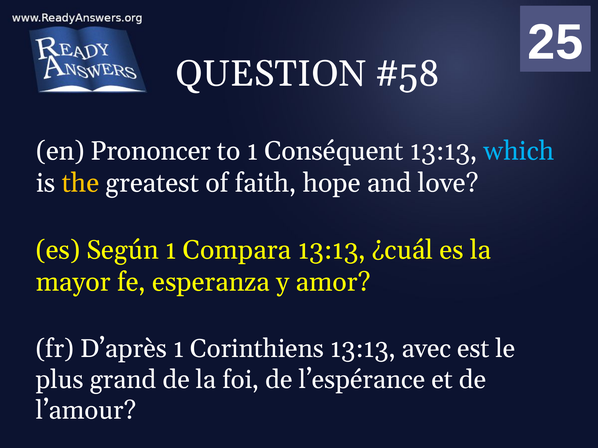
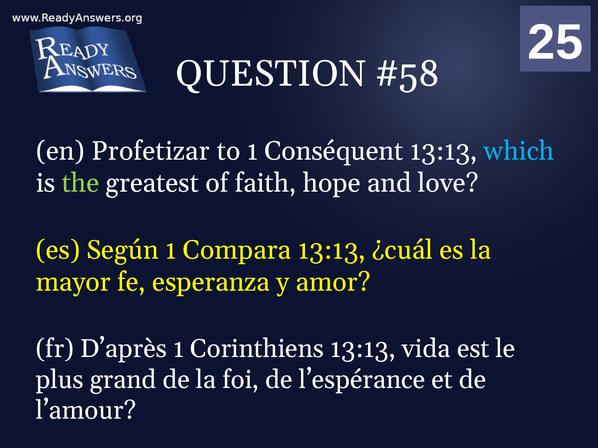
Prononcer: Prononcer -> Profetizar (151, 151)
the colour: yellow -> light green (80, 183)
avec: avec -> vida (426, 349)
